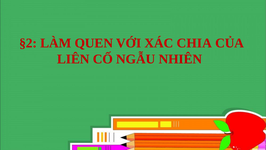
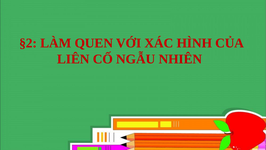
CHIA: CHIA -> HÌNH (194, 43)
